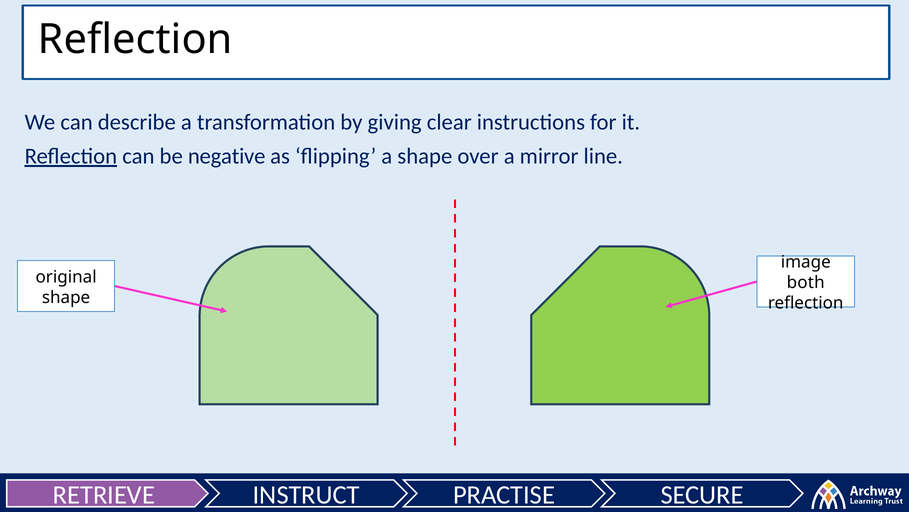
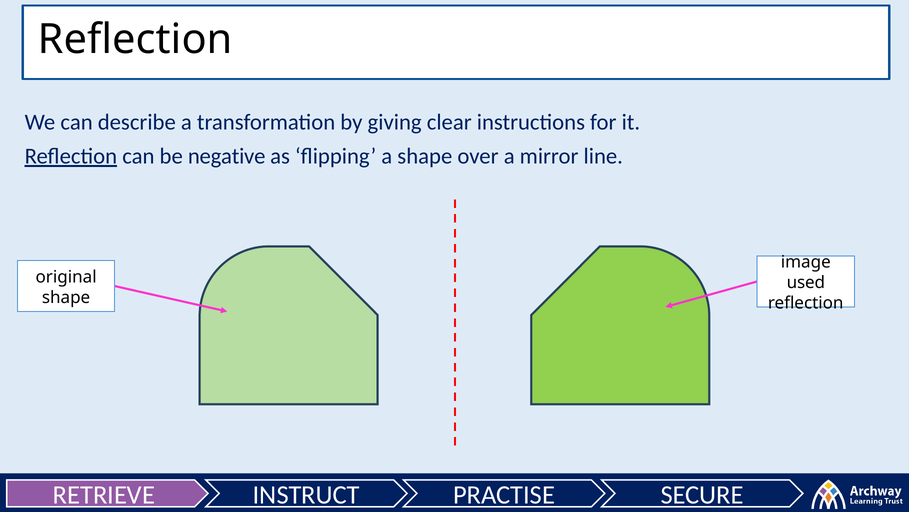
both: both -> used (806, 282)
